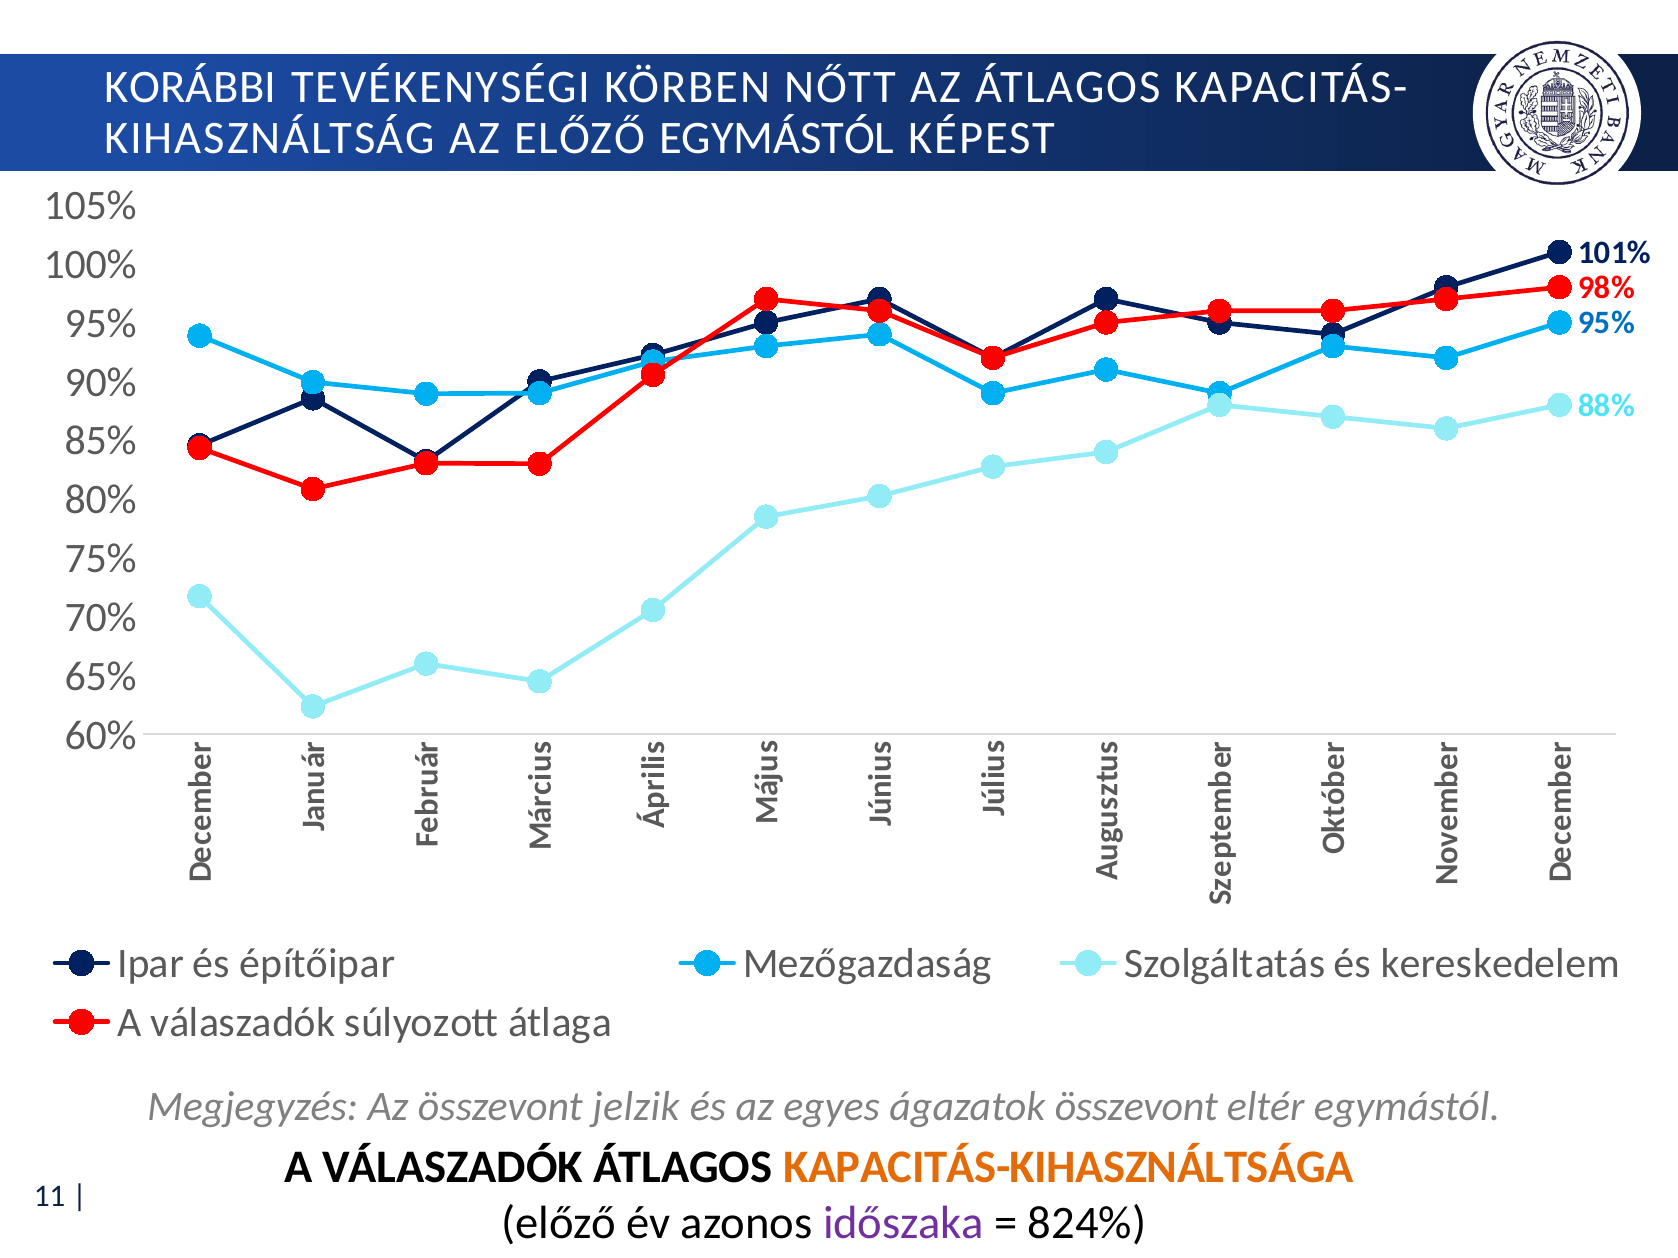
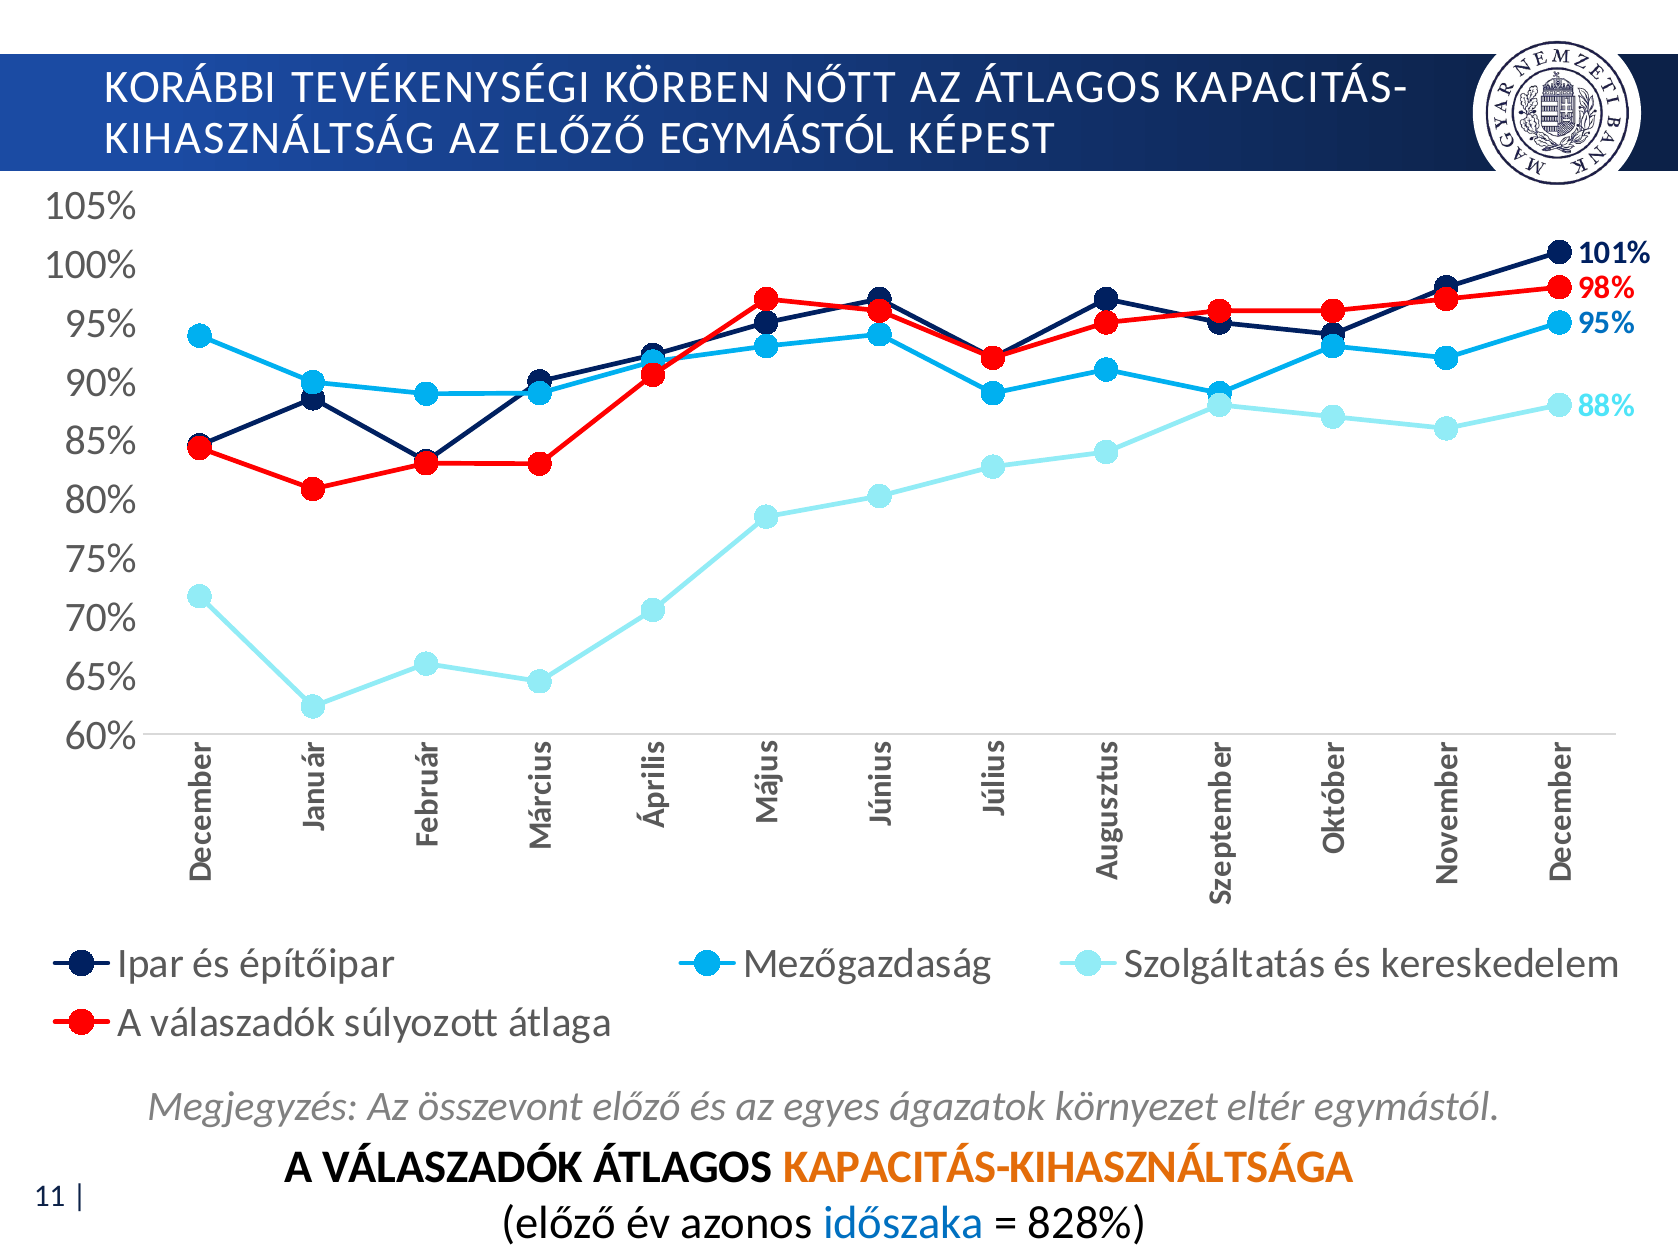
összevont jelzik: jelzik -> előző (636, 1107)
ágazatok összevont: összevont -> környezet (1136, 1107)
időszaka colour: purple -> blue (903, 1223)
824%: 824% -> 828% (1087, 1223)
